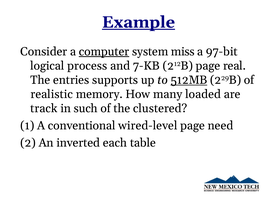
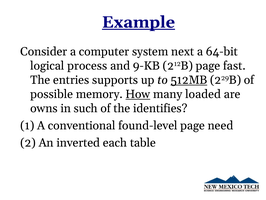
computer underline: present -> none (104, 51)
miss: miss -> next (183, 51)
97-bit: 97-bit -> 64-bit (222, 51)
7-KB: 7-KB -> 9-KB (146, 66)
real: real -> fast (234, 66)
realistic: realistic -> possible (52, 94)
How underline: none -> present (138, 94)
track: track -> owns (44, 108)
clustered: clustered -> identifies (160, 108)
wired-level: wired-level -> found-level (148, 125)
